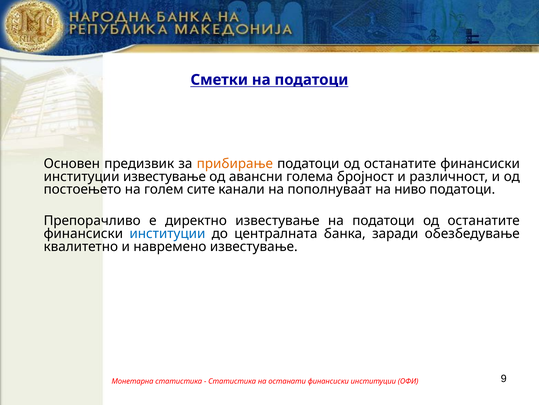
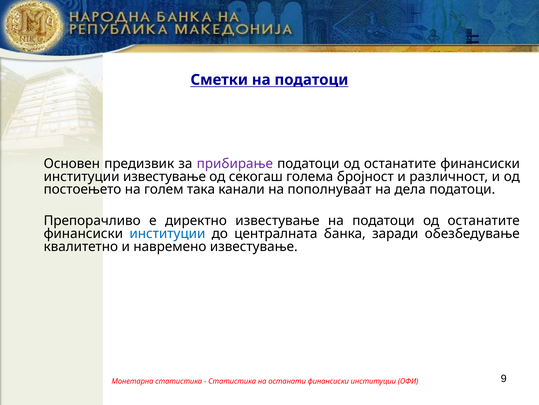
прибирање colour: orange -> purple (235, 163)
авансни: авансни -> секогаш (256, 176)
сите: сите -> така (201, 189)
ниво: ниво -> дела (410, 189)
